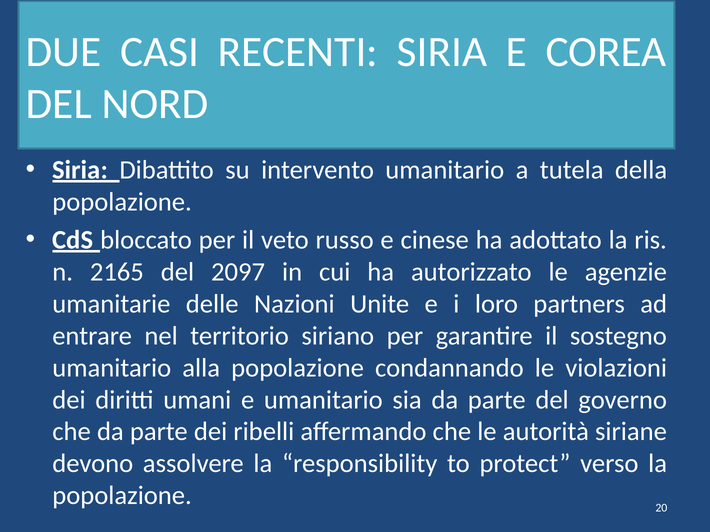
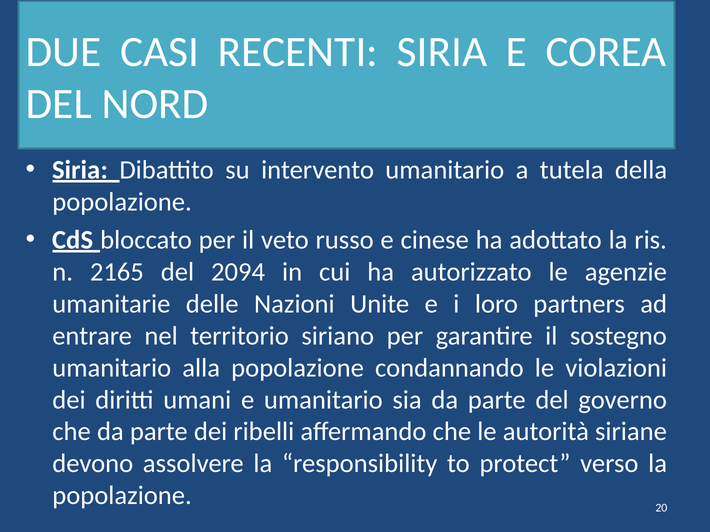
2097: 2097 -> 2094 (238, 272)
